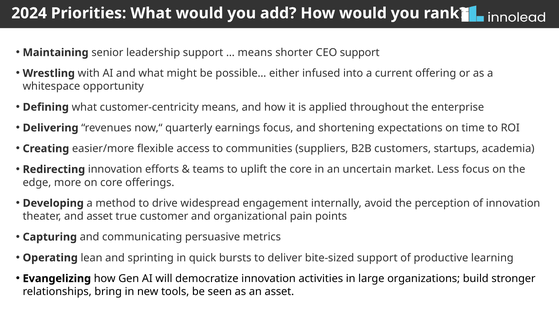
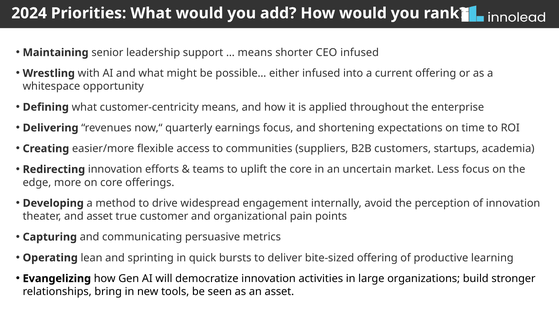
CEO support: support -> infused (360, 53)
bite-sized support: support -> offering (377, 258)
